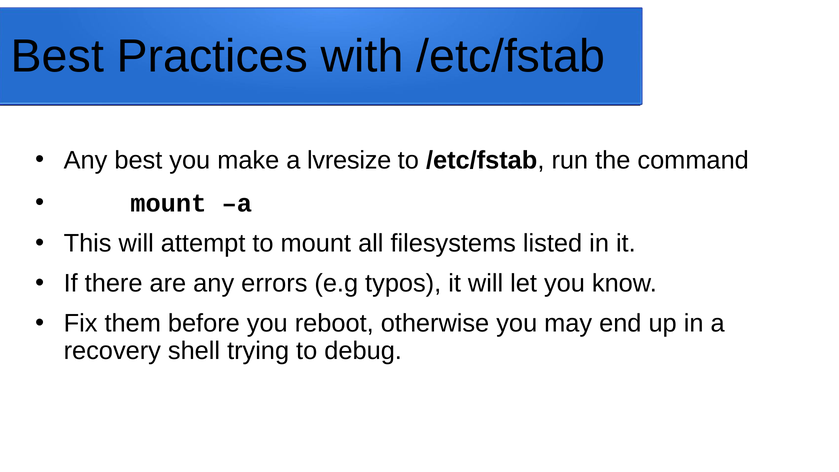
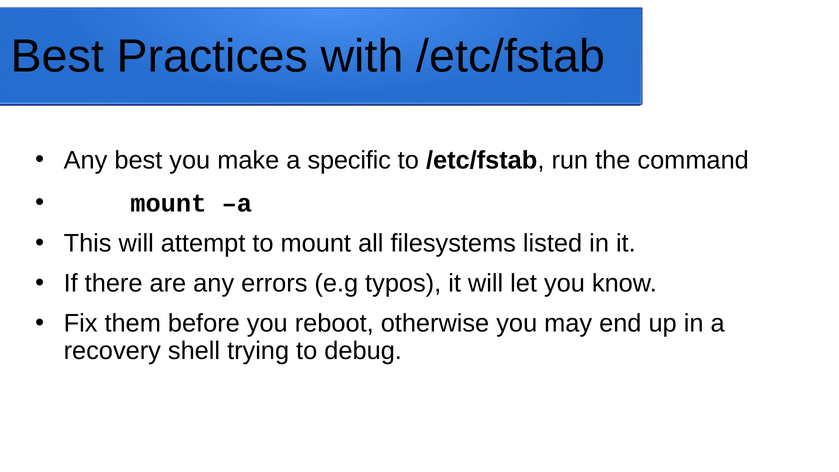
lvresize: lvresize -> specific (349, 160)
